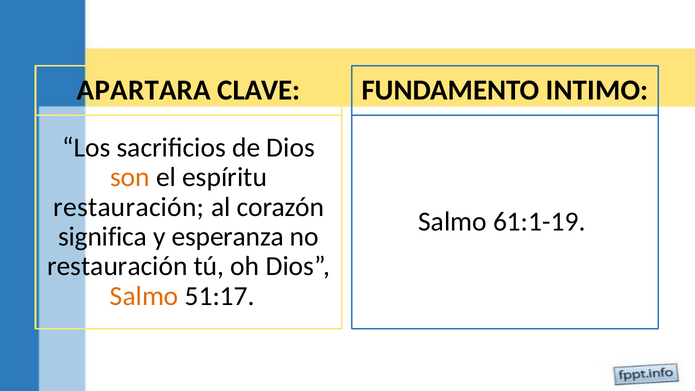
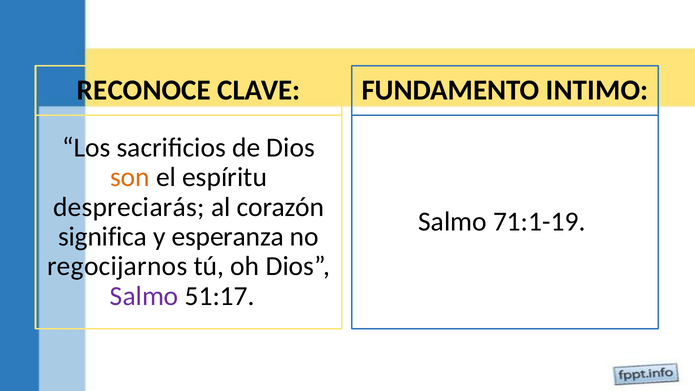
APARTARA: APARTARA -> RECONOCE (144, 90)
restauración: restauración -> despreciarás (129, 207)
61:1-19: 61:1-19 -> 71:1-19 (539, 222)
restauración: restauración -> regocijarnos (117, 266)
Salmo colour: orange -> purple (144, 296)
